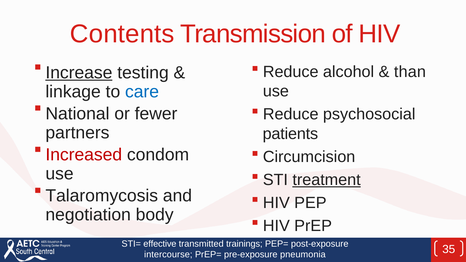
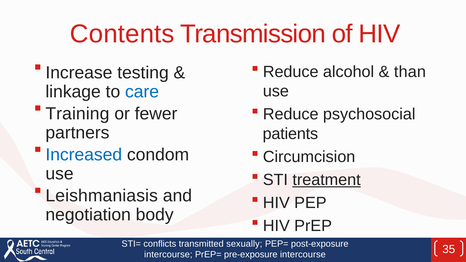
Increase underline: present -> none (79, 73)
National: National -> Training (77, 114)
Increased colour: red -> blue (84, 155)
Talaromycosis: Talaromycosis -> Leishmaniasis (102, 196)
effective: effective -> conflicts (160, 244)
trainings: trainings -> sexually (244, 244)
pre-exposure pneumonia: pneumonia -> intercourse (303, 255)
